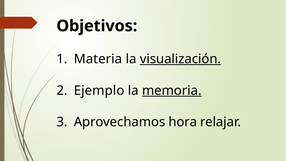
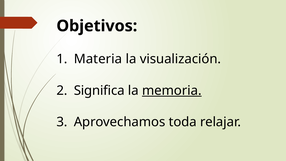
visualización underline: present -> none (180, 59)
Ejemplo: Ejemplo -> Significa (99, 90)
hora: hora -> toda (183, 122)
